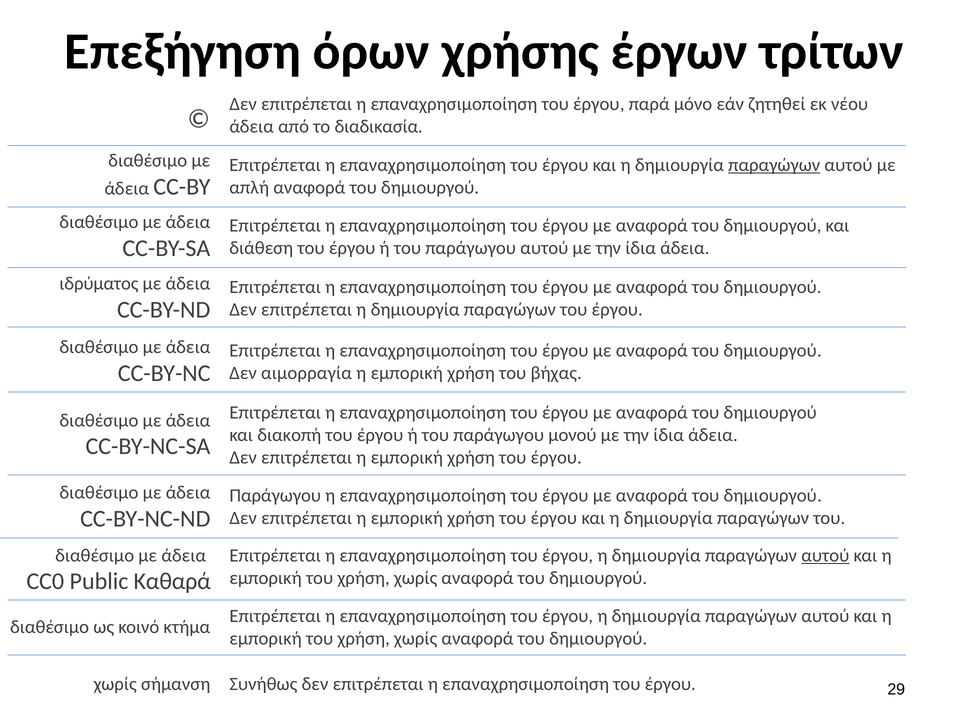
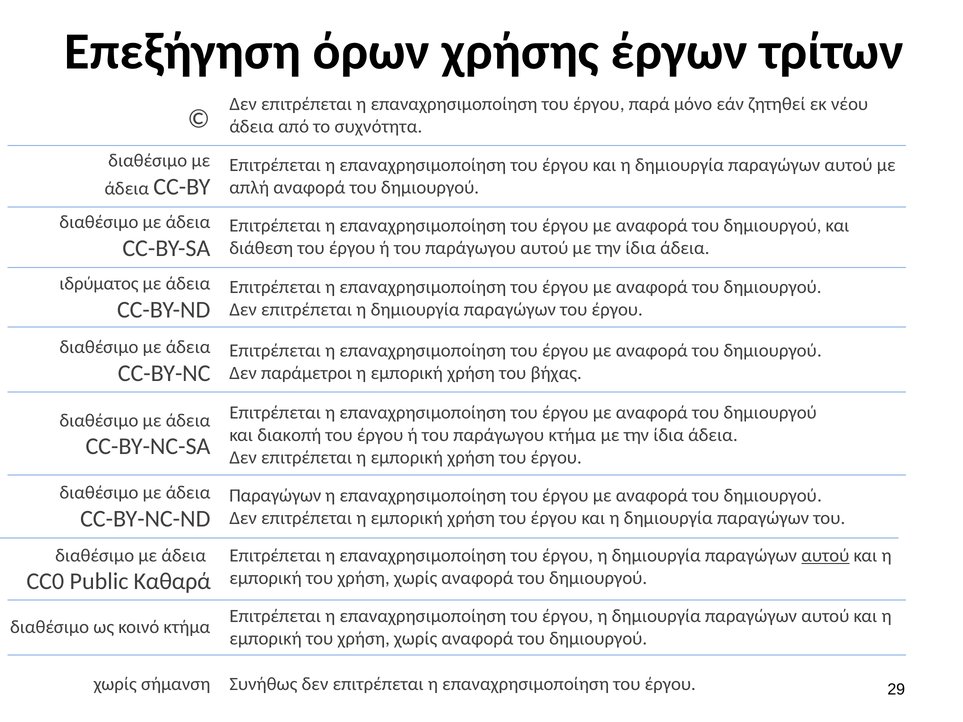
διαδικασία: διαδικασία -> συχνότητα (378, 126)
παραγώγων underline: present -> none (774, 165)
αιμορραγία: αιμορραγία -> παράμετροι (307, 373)
παράγωγου μονού: μονού -> κτήμα (572, 435)
Παράγωγου: Παράγωγου -> Παραγώγων (275, 496)
